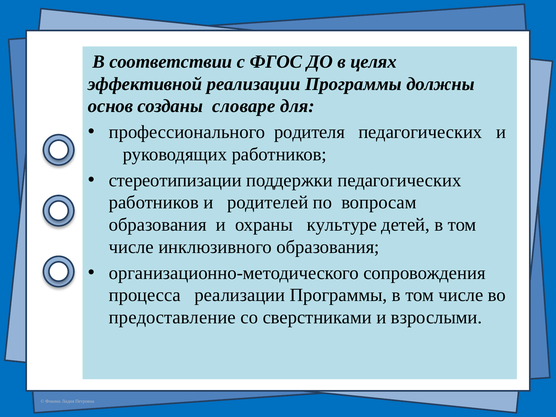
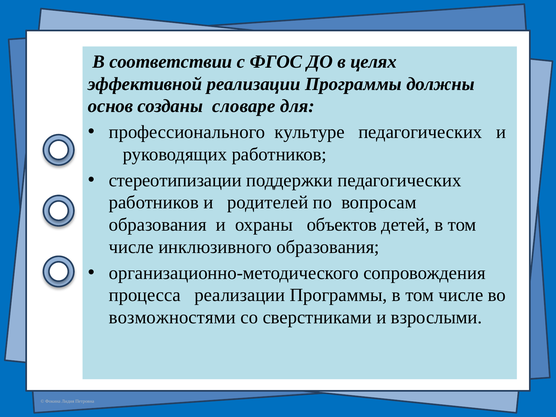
родителя: родителя -> культуре (310, 132)
культуре: культуре -> объектов (342, 225)
предоставление: предоставление -> возможностями (172, 317)
